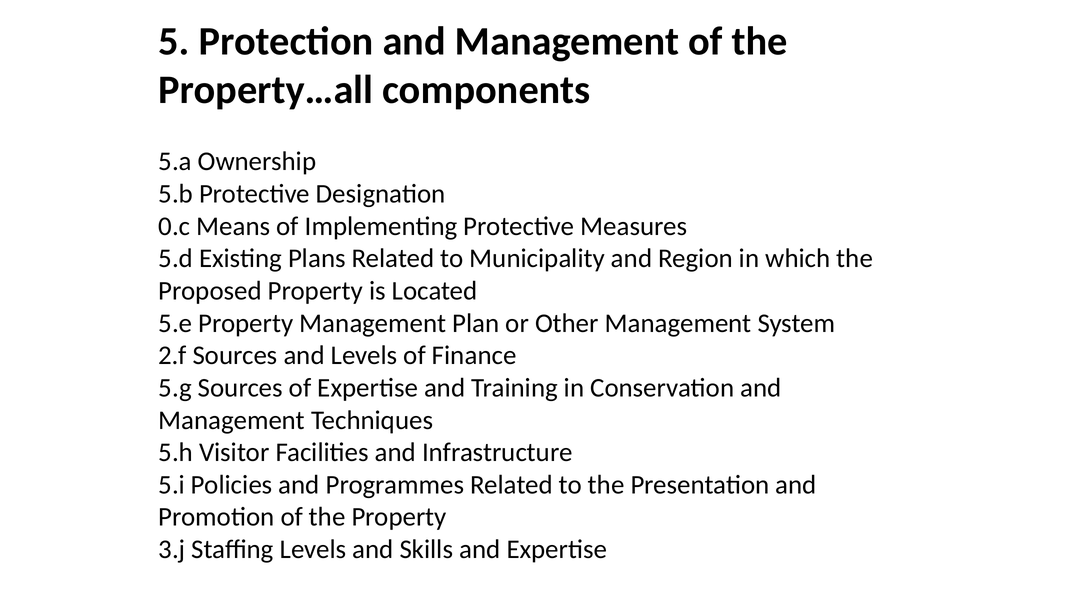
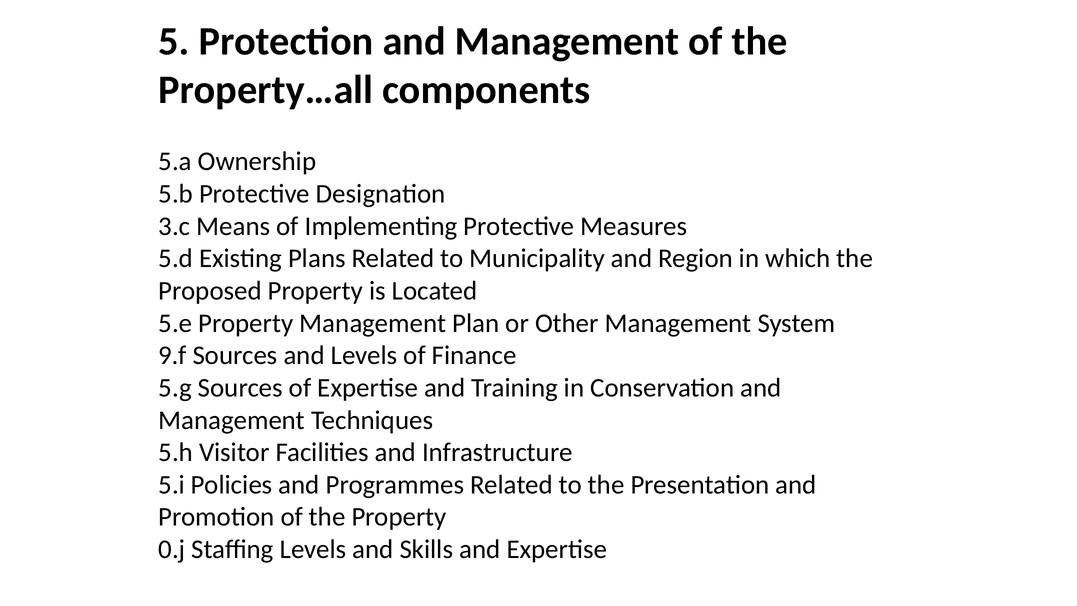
0.c: 0.c -> 3.c (174, 226)
2.f: 2.f -> 9.f (173, 355)
3.j: 3.j -> 0.j (172, 549)
